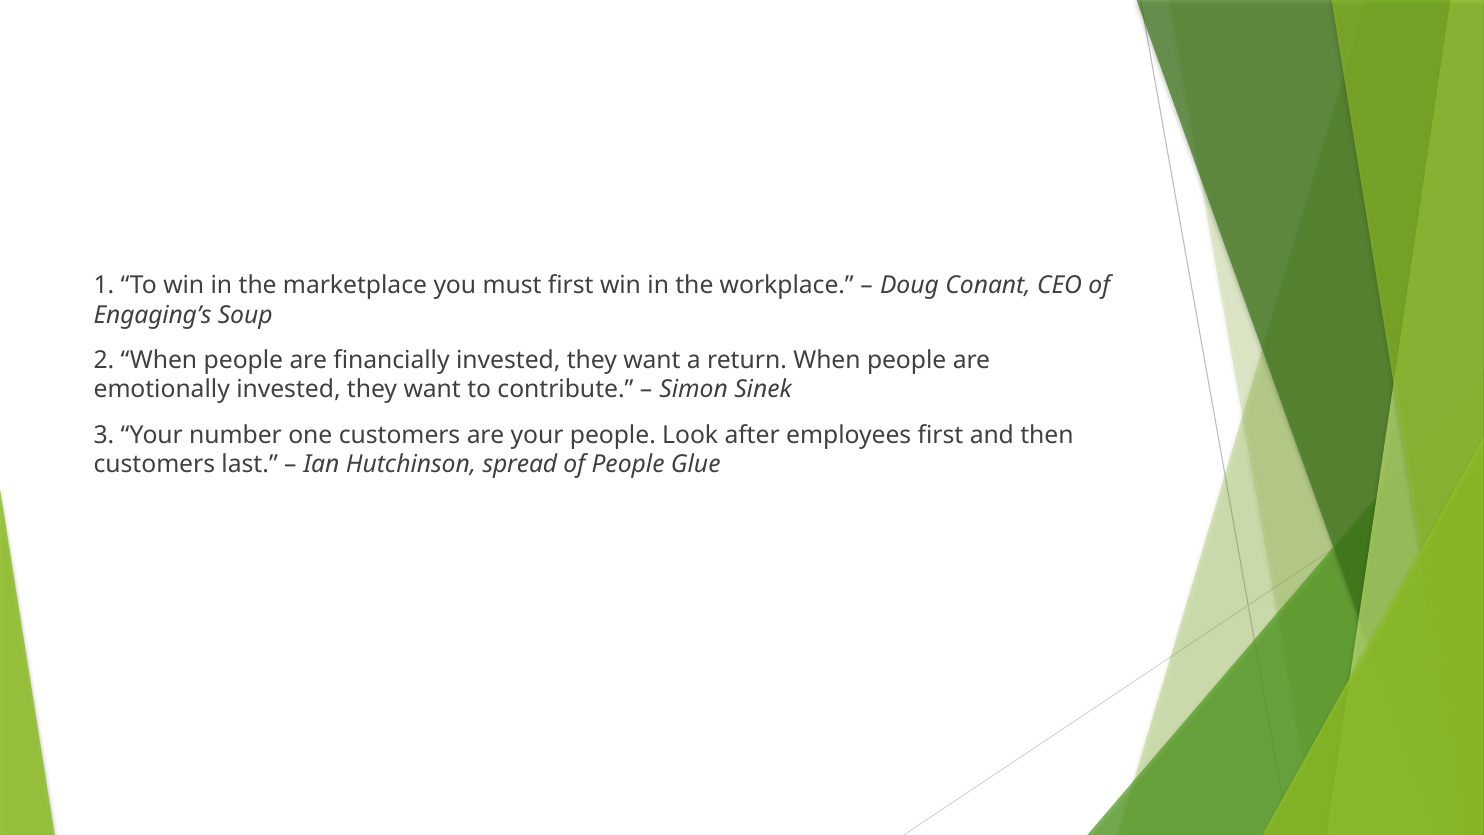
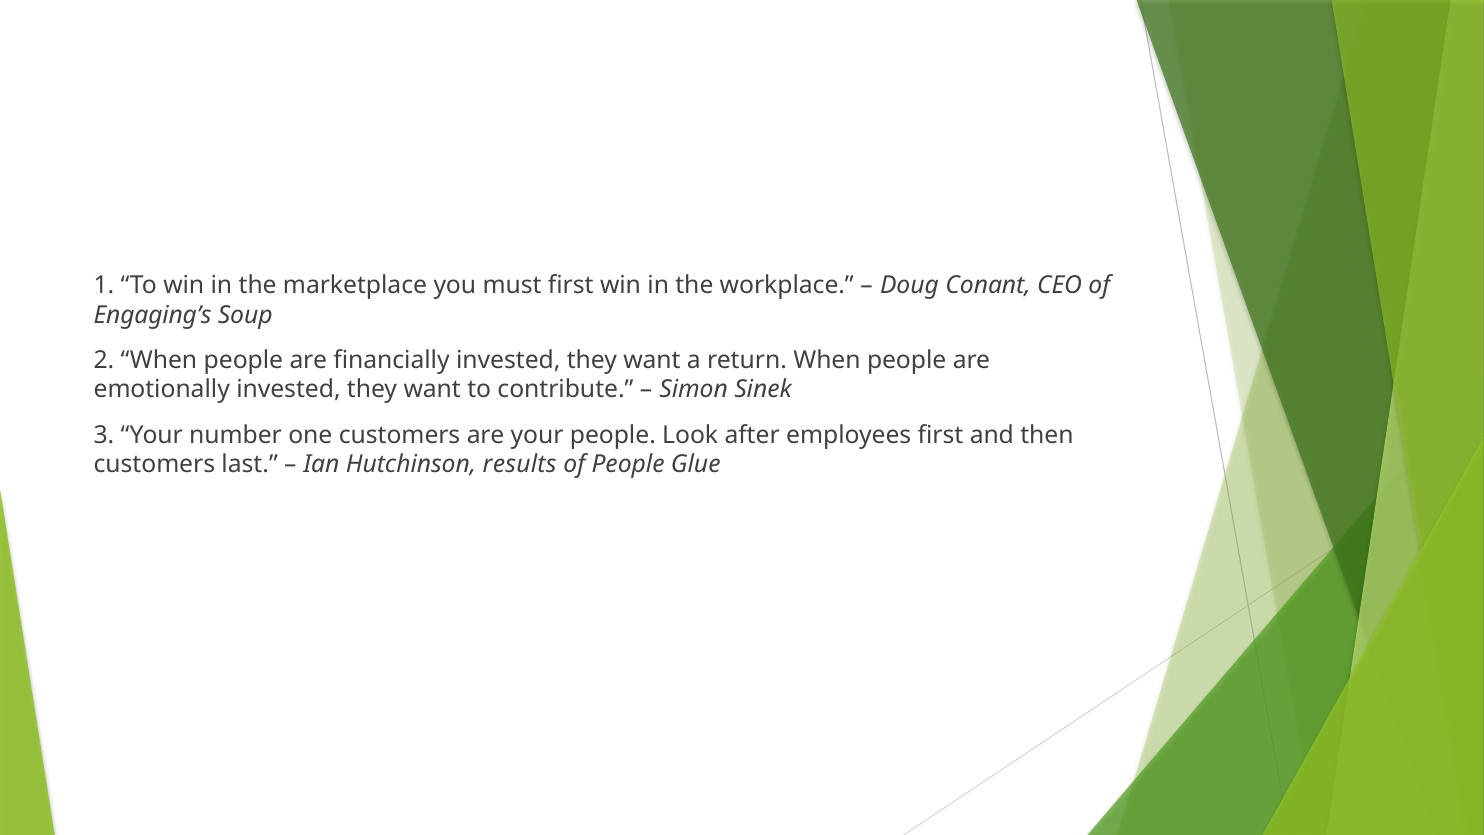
spread: spread -> results (520, 464)
